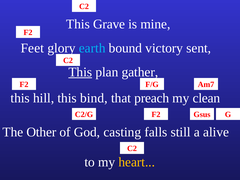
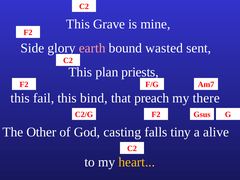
Feet: Feet -> Side (32, 48)
earth colour: light blue -> pink (92, 48)
victory: victory -> wasted (164, 48)
This underline: present -> none (80, 72)
gather: gather -> priests (140, 72)
hill: hill -> fail (44, 98)
clean: clean -> there (206, 98)
still: still -> tiny (181, 132)
